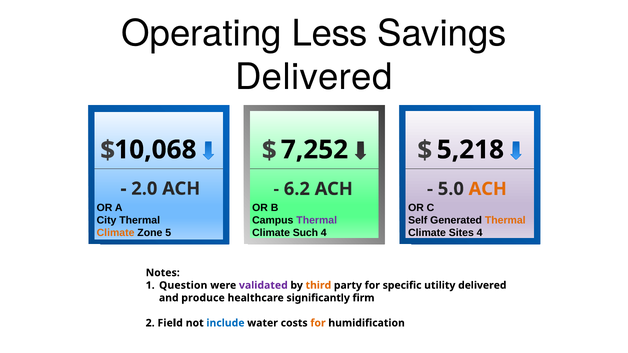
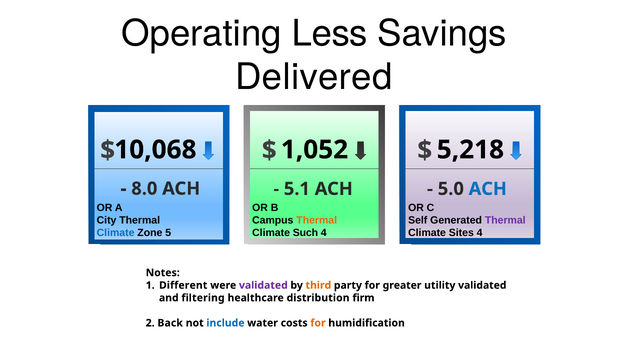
7,252: 7,252 -> 1,052 (314, 150)
2.0: 2.0 -> 8.0 (144, 189)
6.2: 6.2 -> 5.1 (297, 189)
ACH colour: orange -> blue (488, 189)
Thermal colour: purple -> orange (317, 220)
Thermal colour: orange -> purple (505, 220)
Climate colour: orange -> blue (116, 233)
Question: Question -> Different (183, 285)
specific: specific -> greater (402, 285)
utility delivered: delivered -> validated (482, 285)
produce: produce -> filtering (203, 298)
significantly: significantly -> distribution (318, 298)
Field: Field -> Back (170, 323)
